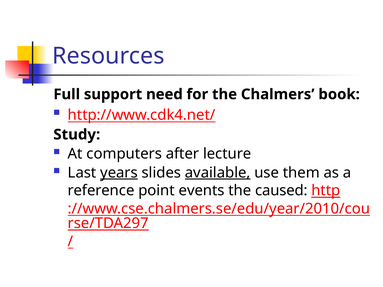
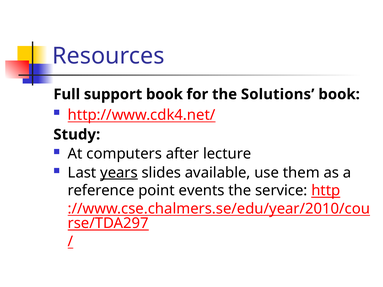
support need: need -> book (164, 94)
Chalmers: Chalmers -> Solutions (278, 94)
available underline: present -> none (218, 173)
caused: caused -> service (281, 191)
